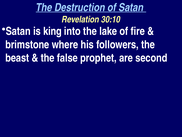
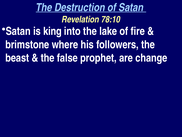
30:10: 30:10 -> 78:10 (111, 19)
second: second -> change (151, 58)
